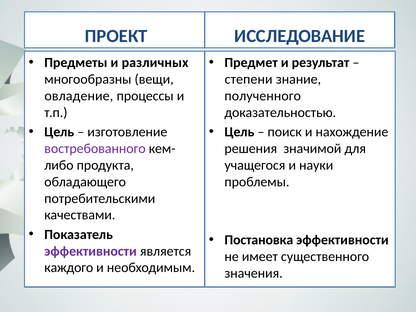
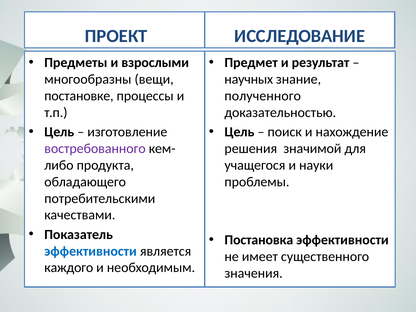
различных: различных -> взрослыми (155, 63)
степени: степени -> научных (249, 79)
овладение: овладение -> постановке (79, 96)
эффективности colour: purple -> blue (91, 251)
